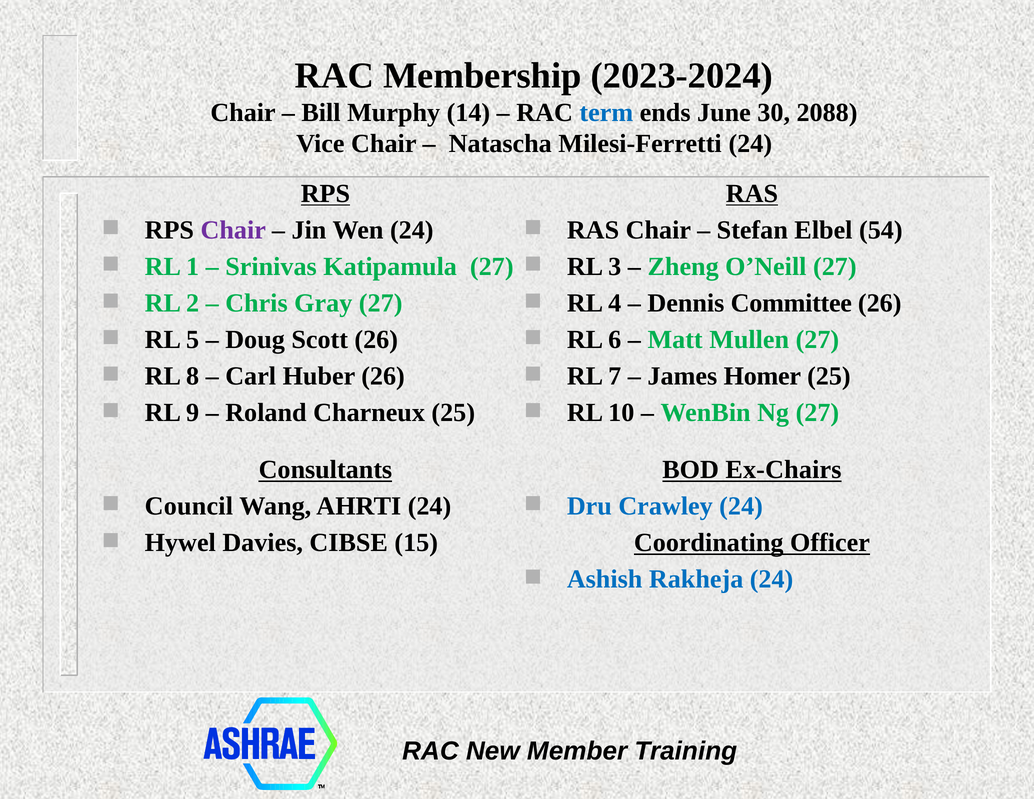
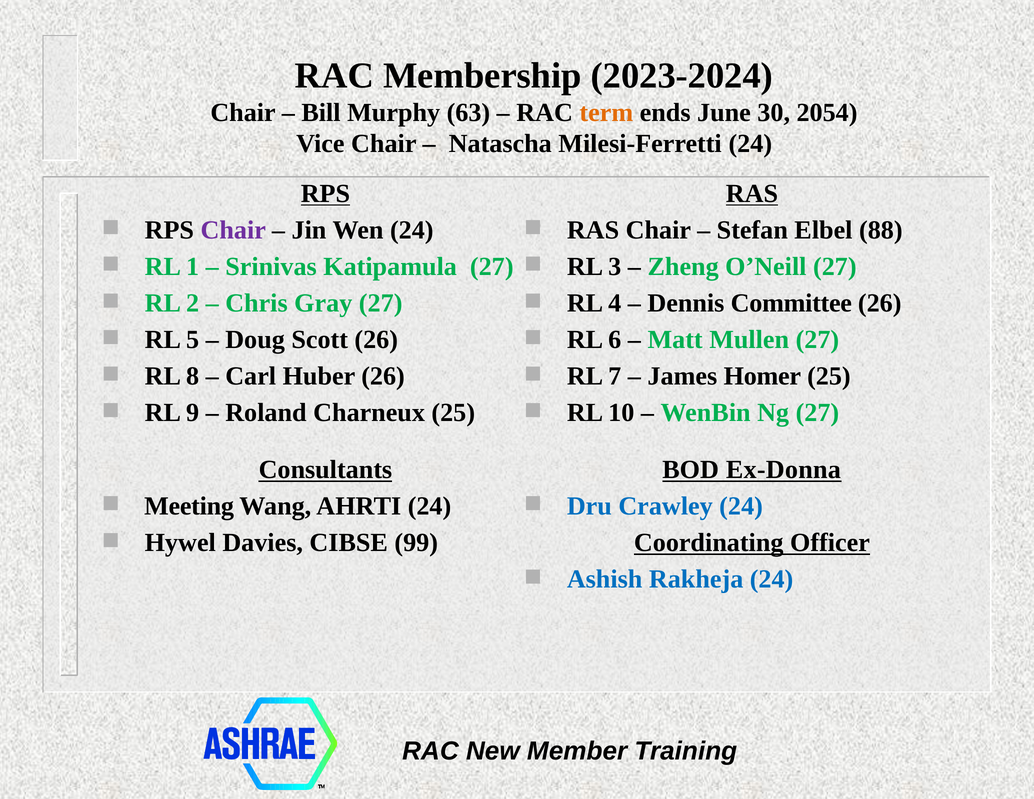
14: 14 -> 63 (468, 112)
term colour: blue -> orange (606, 112)
2088: 2088 -> 2054 (827, 112)
54: 54 -> 88 (881, 230)
Ex-Chairs: Ex-Chairs -> Ex-Donna (783, 470)
Council: Council -> Meeting (189, 506)
15: 15 -> 99 (416, 543)
